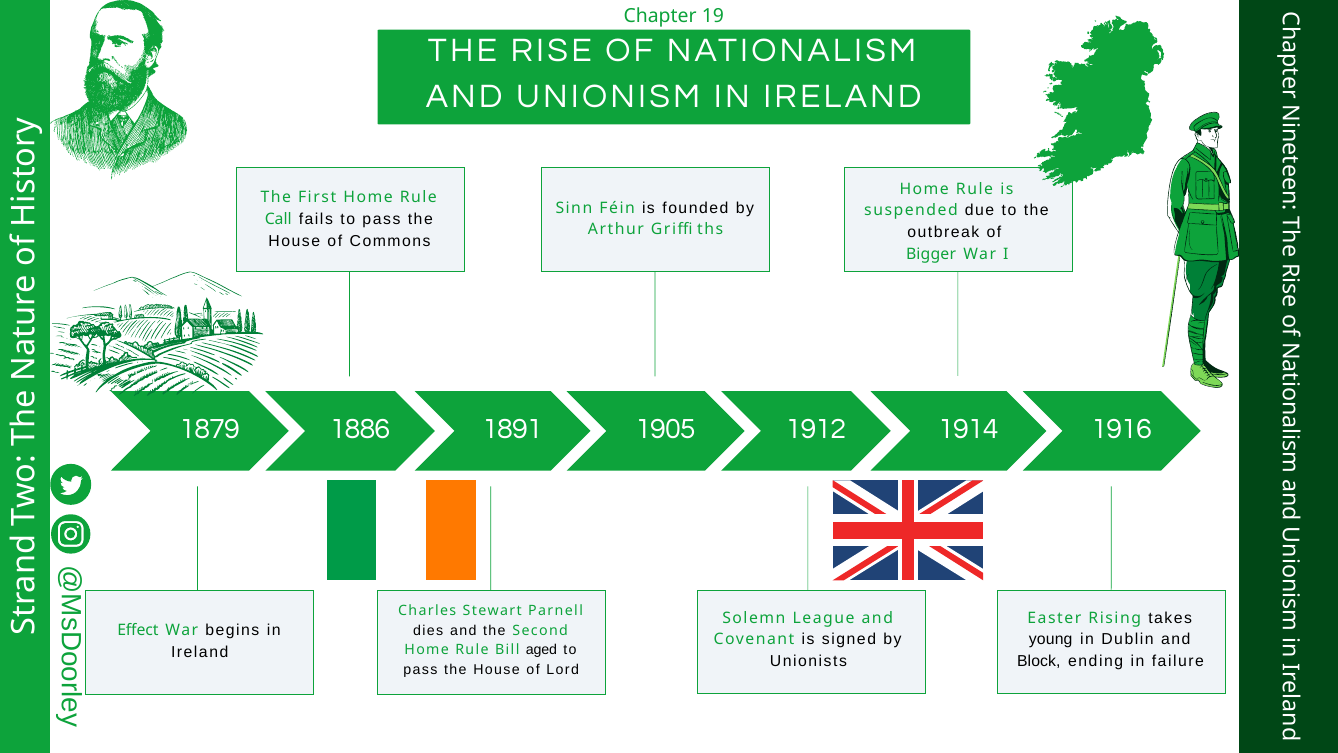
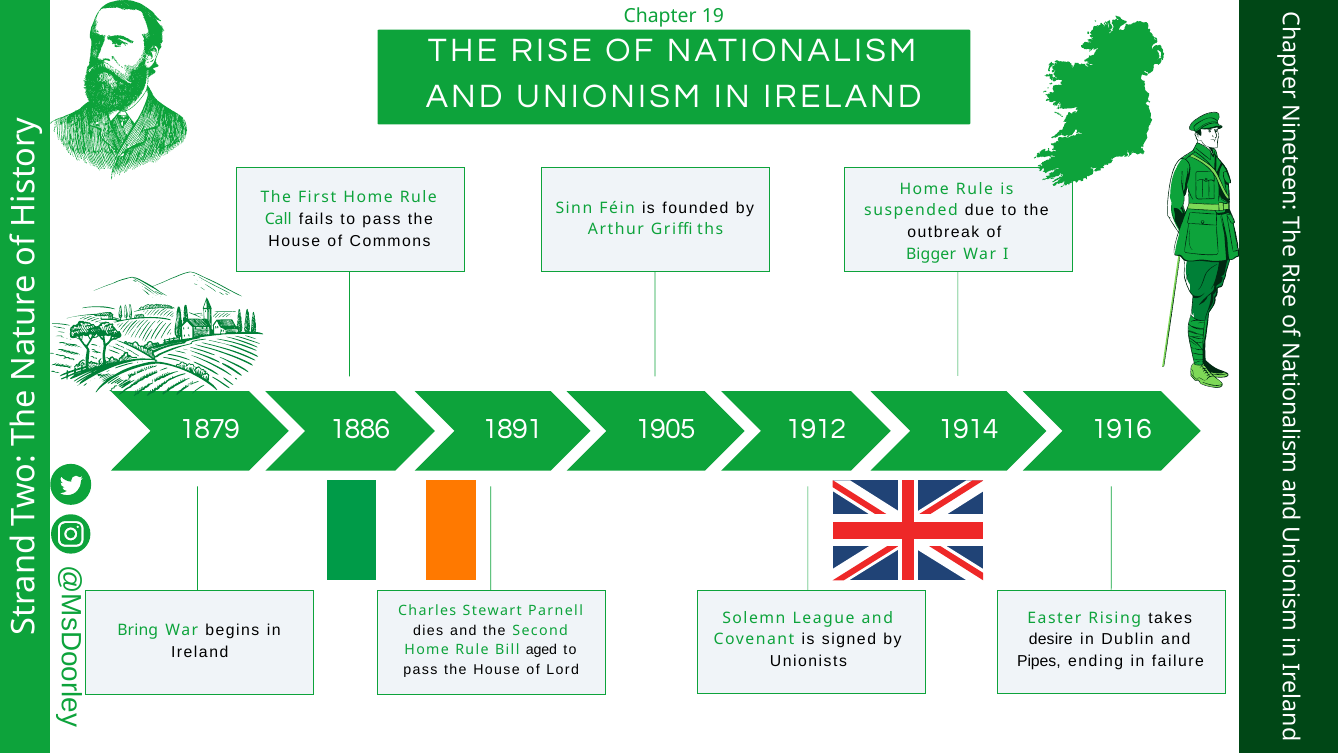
Effect: Effect -> Bring (138, 630)
young: young -> desire (1051, 639)
Block: Block -> Pipes (1039, 661)
